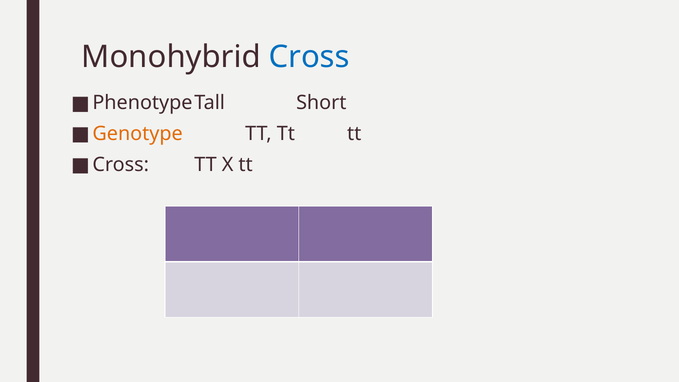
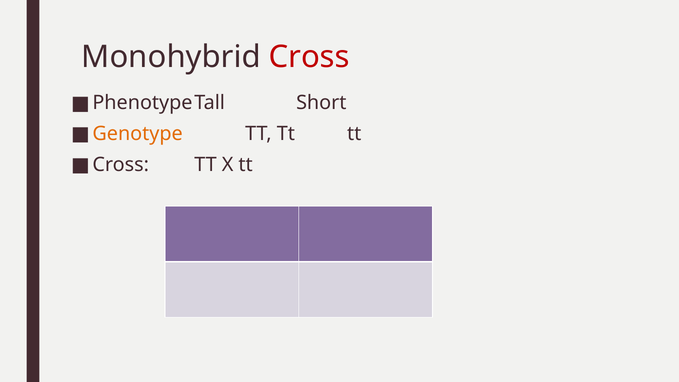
Cross colour: blue -> red (309, 57)
